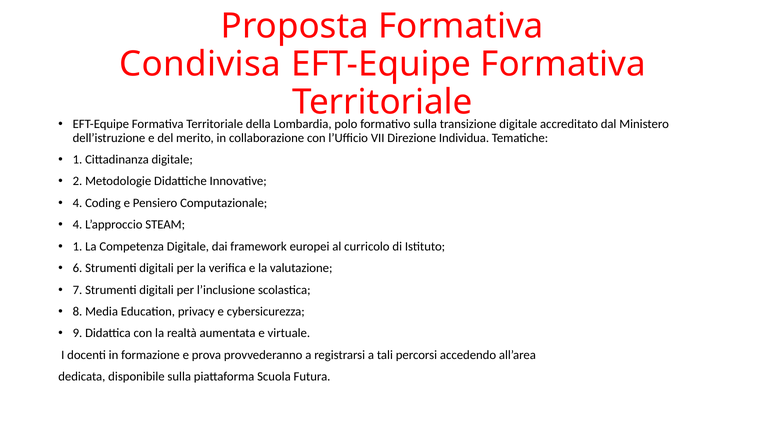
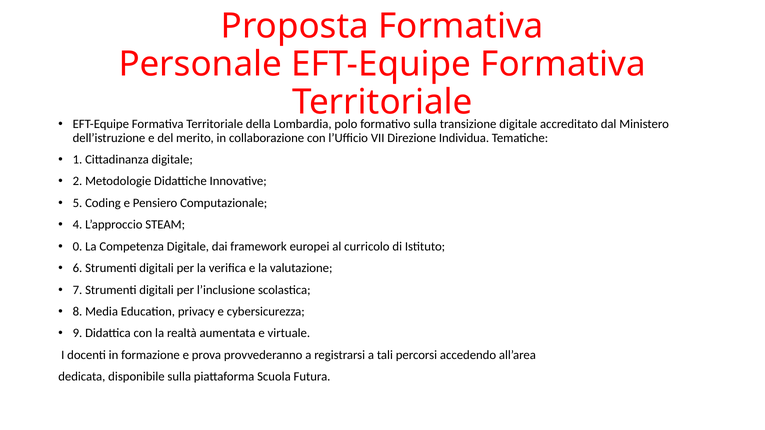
Condivisa: Condivisa -> Personale (200, 64)
4: 4 -> 5 (77, 203)
1: 1 -> 0 (77, 247)
